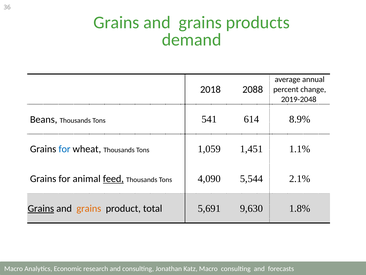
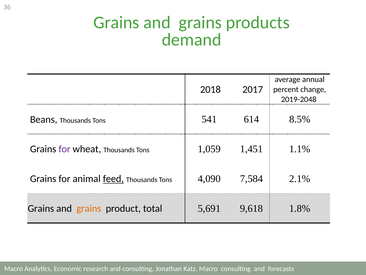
2088: 2088 -> 2017 (253, 89)
8.9%: 8.9% -> 8.5% (300, 119)
for colour: blue -> purple (65, 149)
5,544: 5,544 -> 7,584 (251, 178)
Grains underline: present -> none (41, 208)
9,630: 9,630 -> 9,618 (251, 208)
